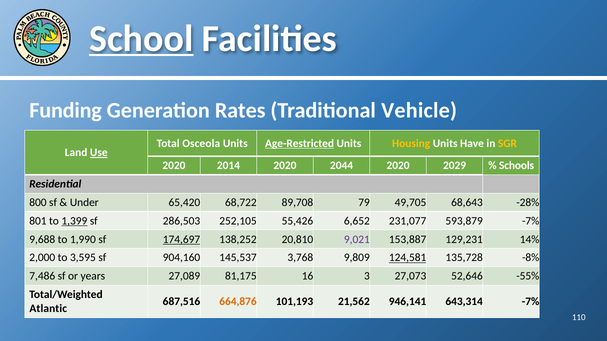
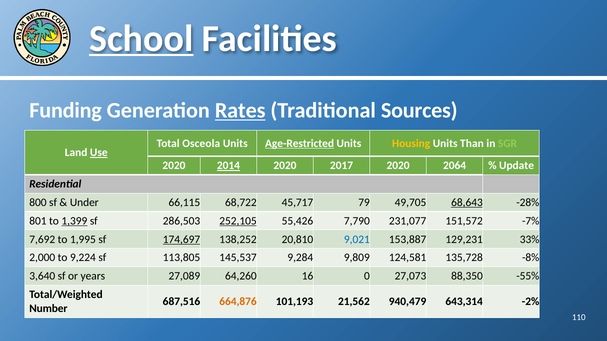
Rates underline: none -> present (240, 111)
Vehicle: Vehicle -> Sources (419, 111)
Have: Have -> Than (472, 144)
SGR colour: yellow -> light green (507, 144)
2014 underline: none -> present (228, 166)
2044: 2044 -> 2017 (342, 166)
2029: 2029 -> 2064 (455, 166)
Schools: Schools -> Update (517, 166)
65,420: 65,420 -> 66,115 (184, 203)
89,708: 89,708 -> 45,717 (297, 203)
68,643 underline: none -> present (467, 203)
252,105 underline: none -> present (238, 221)
6,652: 6,652 -> 7,790 (357, 221)
593,879: 593,879 -> 151,572 (464, 221)
9,688: 9,688 -> 7,692 (42, 240)
1,990: 1,990 -> 1,995 (83, 240)
9,021 colour: purple -> blue (357, 240)
14%: 14% -> 33% (530, 240)
3,595: 3,595 -> 9,224 (83, 258)
904,160: 904,160 -> 113,805 (181, 258)
3,768: 3,768 -> 9,284 (300, 258)
124,581 underline: present -> none (408, 258)
7,486: 7,486 -> 3,640 (42, 277)
81,175: 81,175 -> 64,260 (241, 277)
3: 3 -> 0 (367, 277)
52,646: 52,646 -> 88,350 (467, 277)
946,141: 946,141 -> 940,479 (408, 302)
643,314 -7%: -7% -> -2% (531, 302)
Atlantic: Atlantic -> Number (48, 309)
